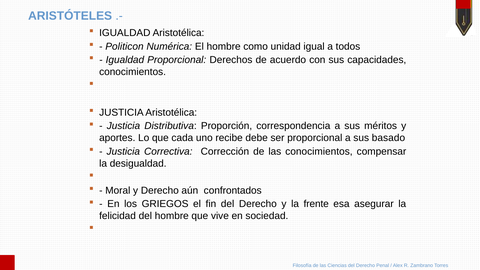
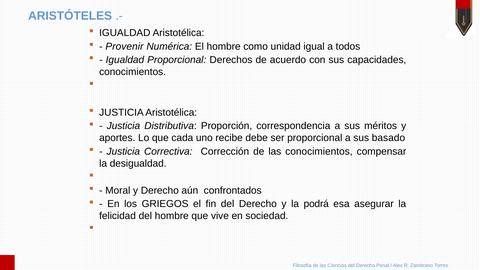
Politicon: Politicon -> Provenir (124, 46)
frente: frente -> podrá (316, 204)
